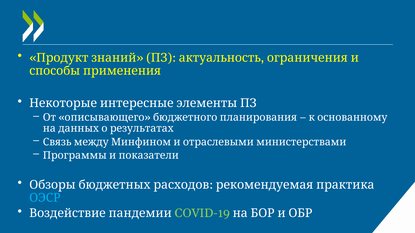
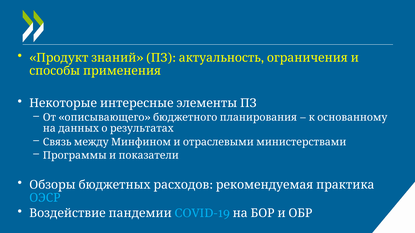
COVID-19 colour: light green -> light blue (202, 214)
